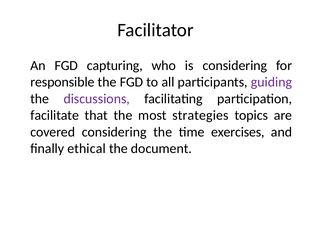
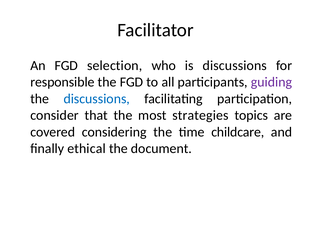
capturing: capturing -> selection (115, 65)
is considering: considering -> discussions (235, 65)
discussions colour: purple -> blue (97, 98)
facilitate: facilitate -> consider (55, 115)
exercises: exercises -> childcare (238, 132)
